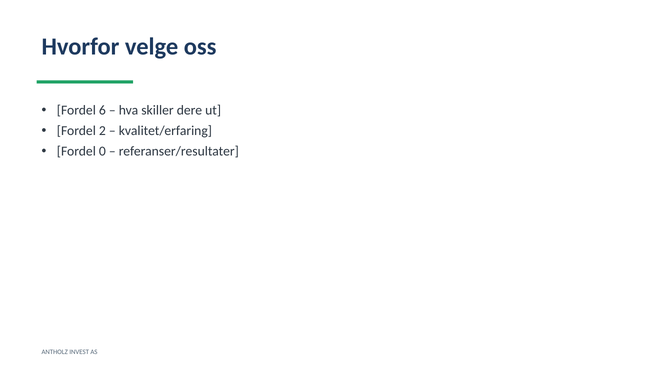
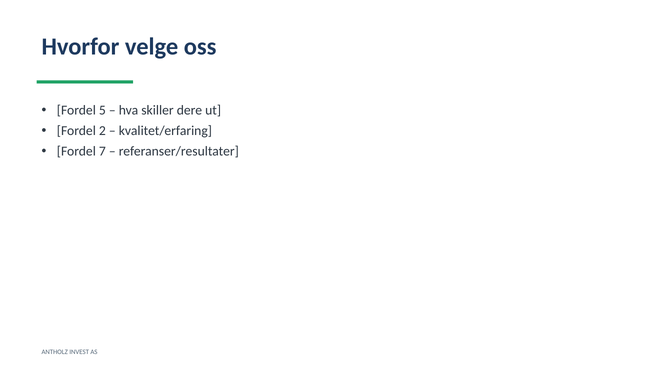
6: 6 -> 5 (102, 111)
0: 0 -> 7 (102, 151)
